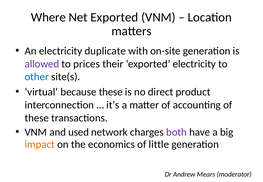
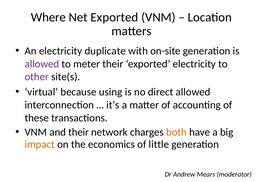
prices: prices -> meter (87, 64)
other colour: blue -> purple (37, 77)
because these: these -> using (111, 92)
direct product: product -> allowed (193, 92)
and used: used -> their (79, 132)
both colour: purple -> orange (177, 132)
